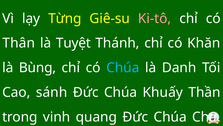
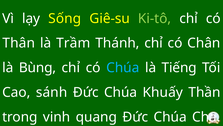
Từng: Từng -> Sống (65, 18)
Ki-tô colour: pink -> light green (155, 18)
Tuyệt: Tuyệt -> Trầm (73, 43)
Khăn: Khăn -> Chân (204, 43)
Danh: Danh -> Tiếng (179, 67)
